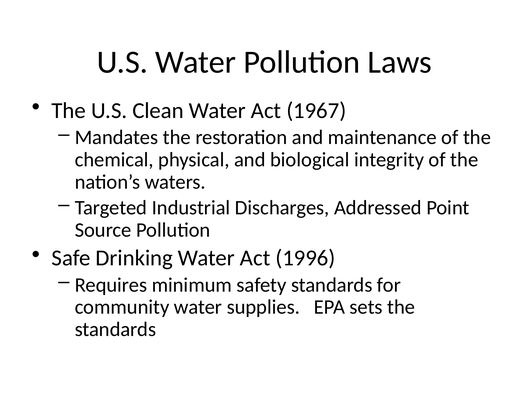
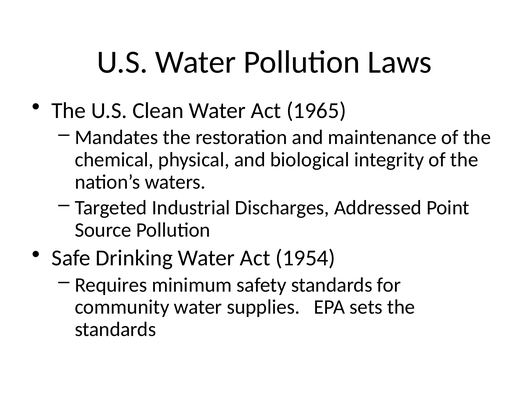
1967: 1967 -> 1965 (316, 110)
1996: 1996 -> 1954 (305, 258)
